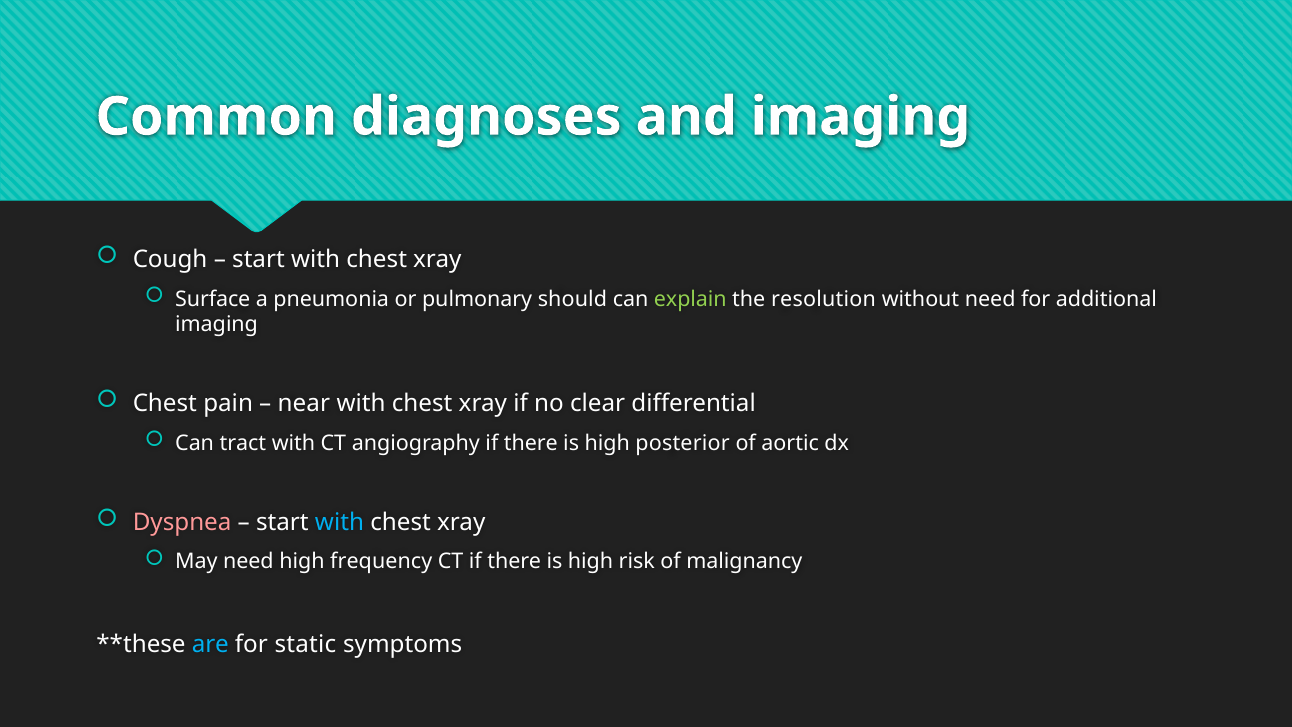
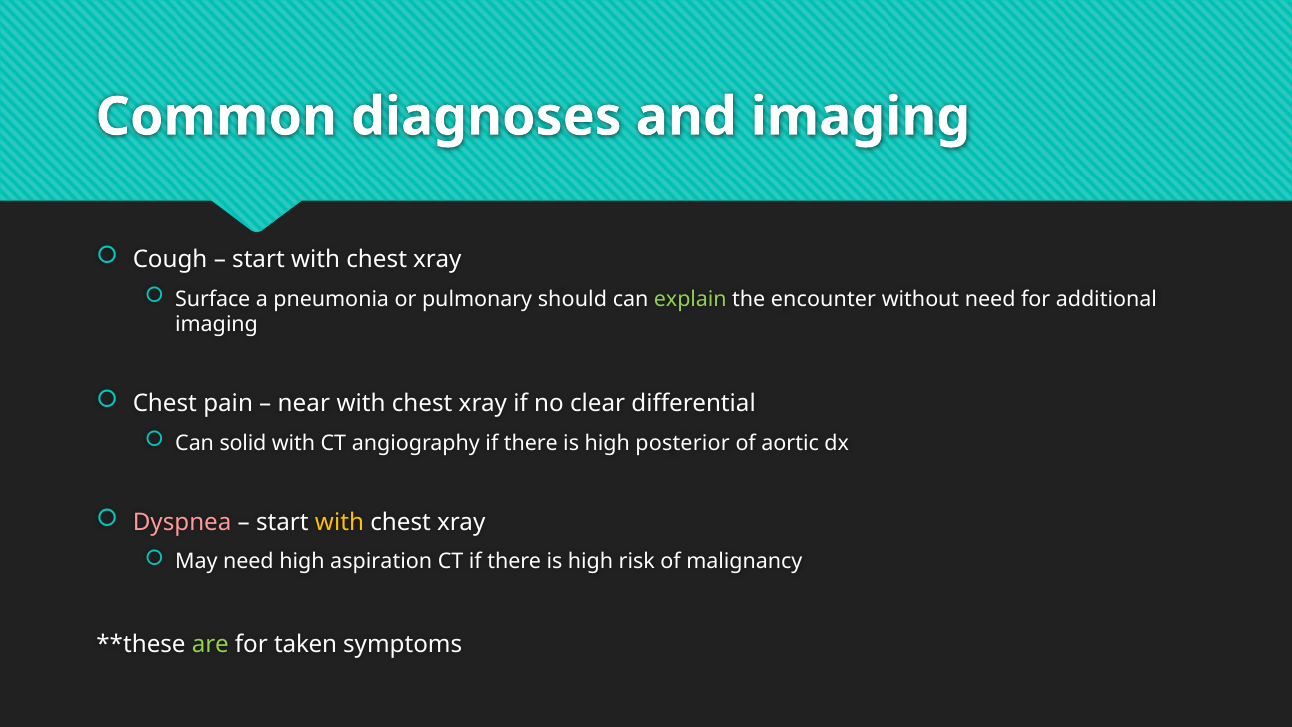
resolution: resolution -> encounter (823, 299)
tract: tract -> solid (243, 443)
with colour: light blue -> yellow (340, 522)
frequency: frequency -> aspiration (381, 561)
are colour: light blue -> light green (210, 644)
static: static -> taken (306, 644)
